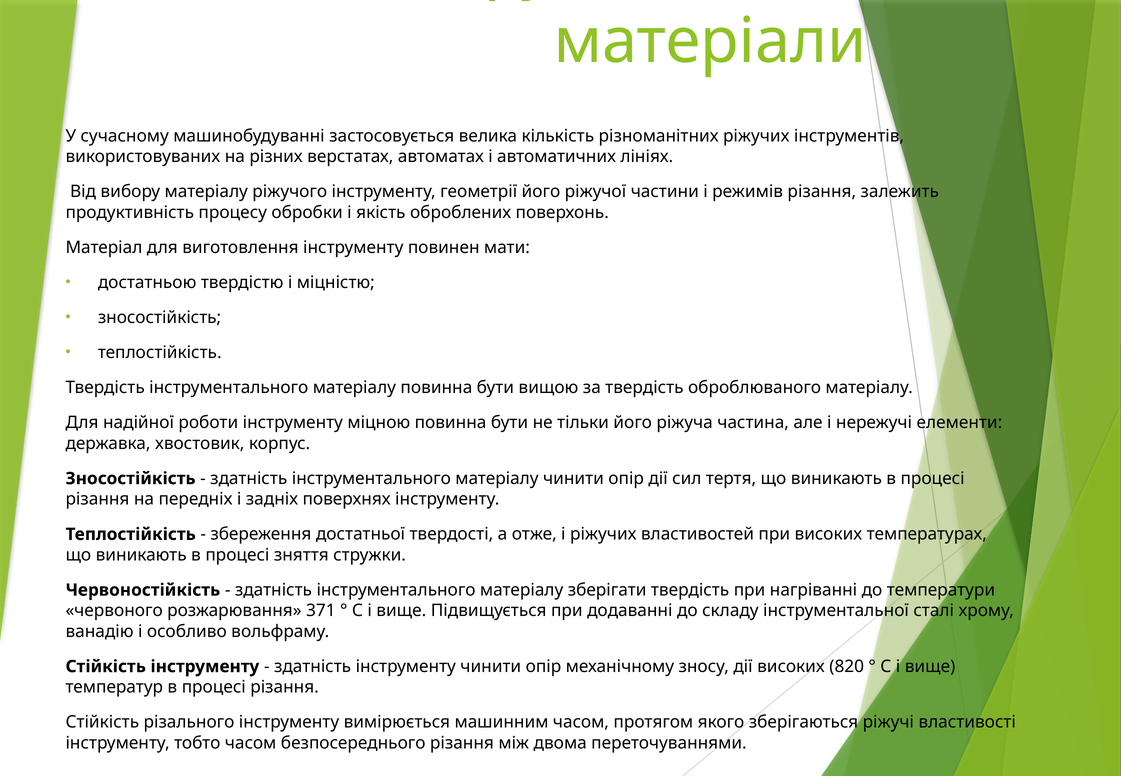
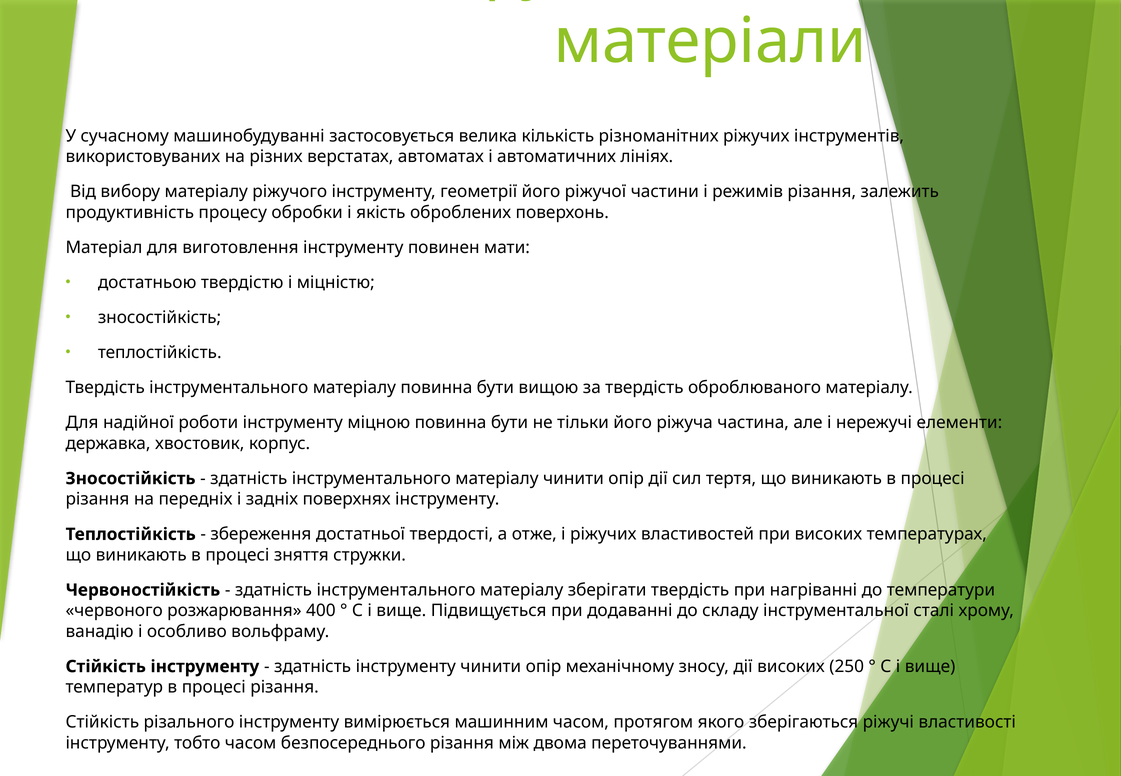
371: 371 -> 400 (321, 611)
820: 820 -> 250 (847, 667)
